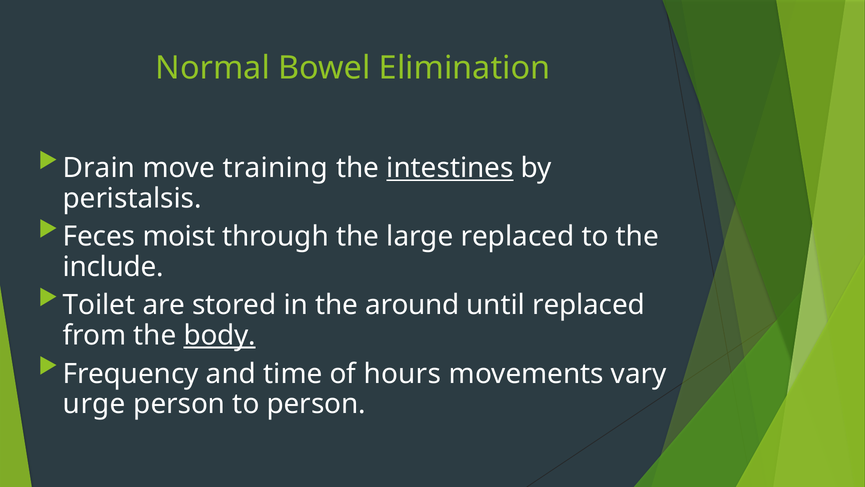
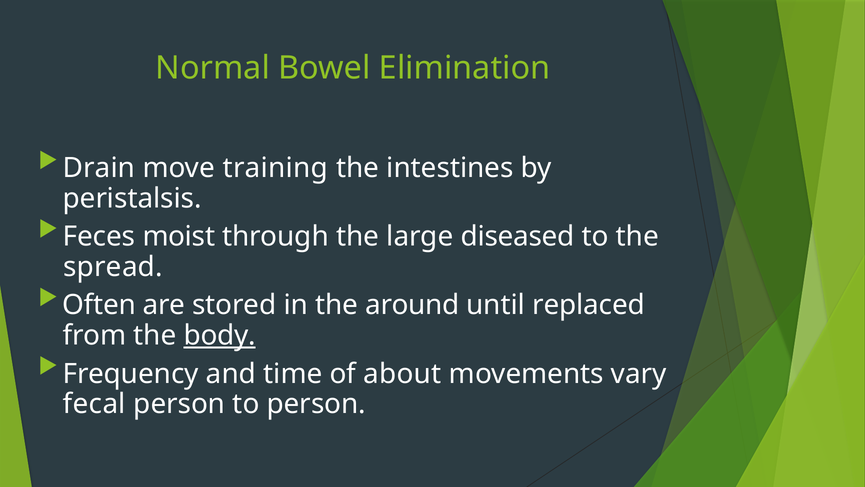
intestines underline: present -> none (450, 168)
large replaced: replaced -> diseased (518, 237)
include: include -> spread (113, 267)
Toilet: Toilet -> Often (99, 305)
hours: hours -> about (402, 373)
urge: urge -> fecal (94, 404)
